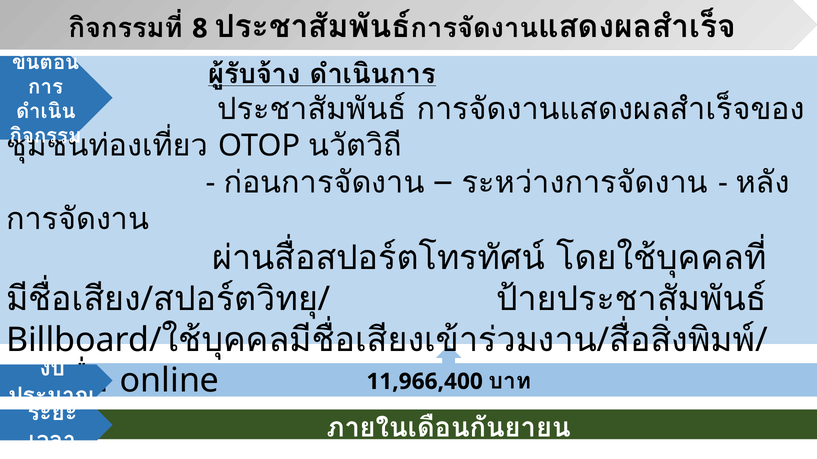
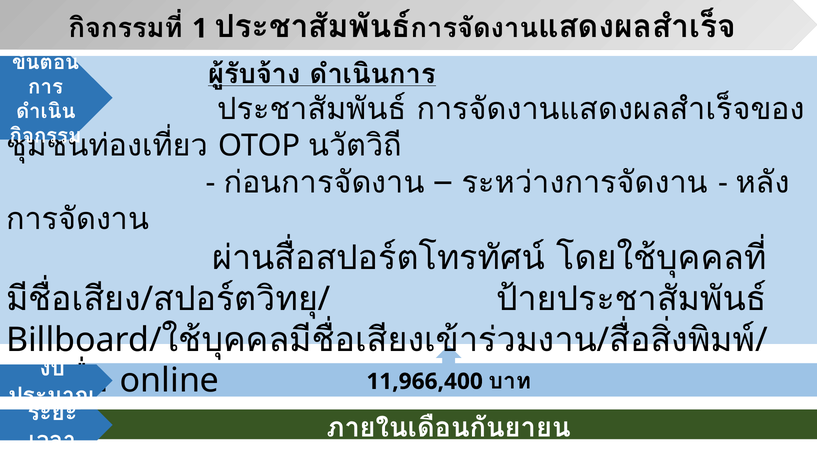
8: 8 -> 1 (200, 29)
